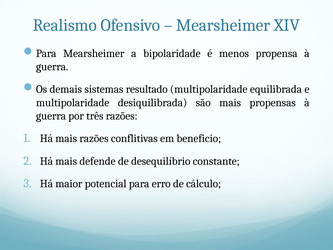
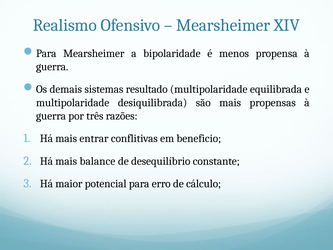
mais razões: razões -> entrar (94, 138)
defende: defende -> balance (97, 161)
